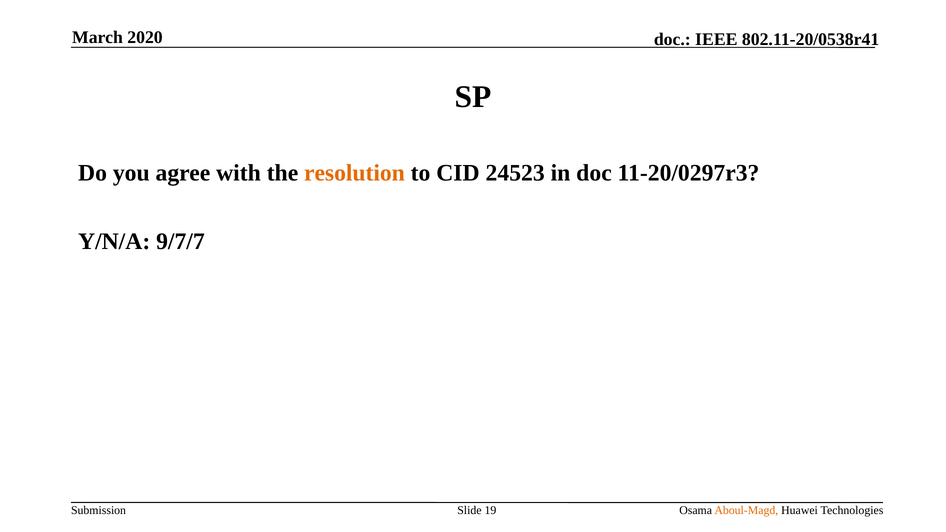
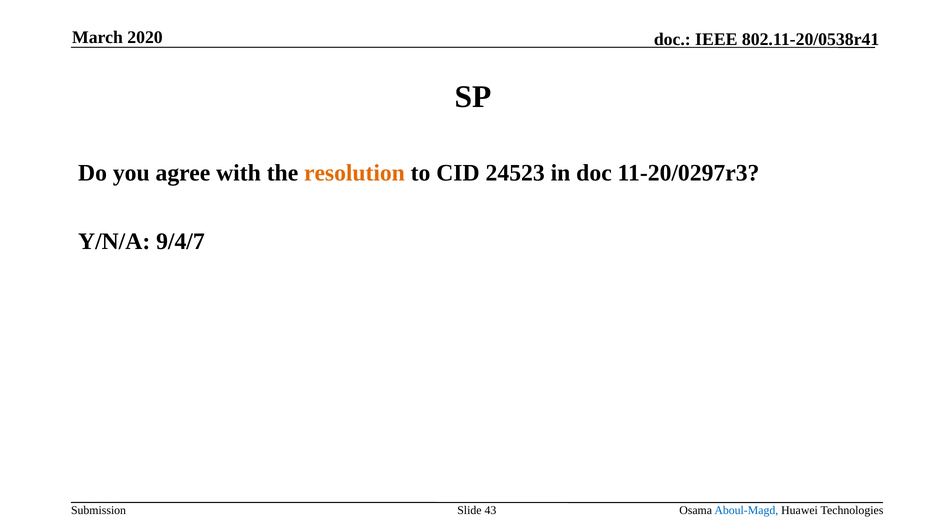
9/7/7: 9/7/7 -> 9/4/7 (180, 242)
19: 19 -> 43 (490, 510)
Aboul-Magd colour: orange -> blue (746, 510)
